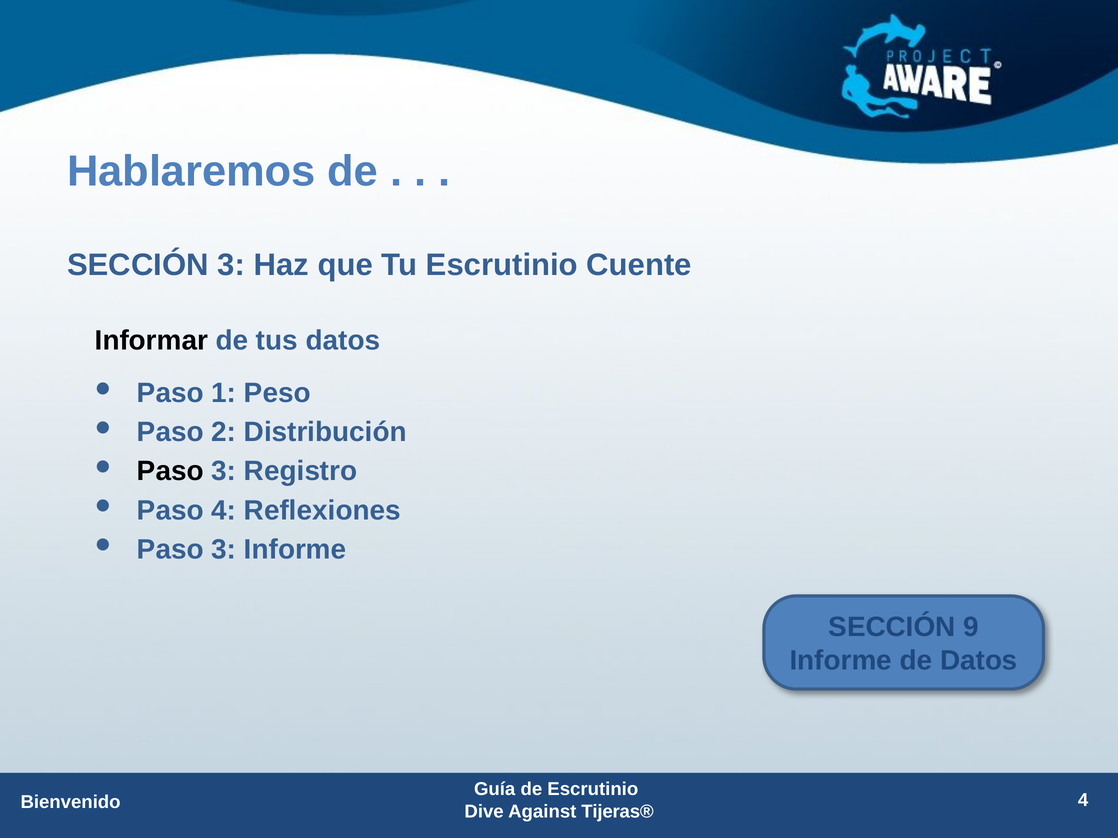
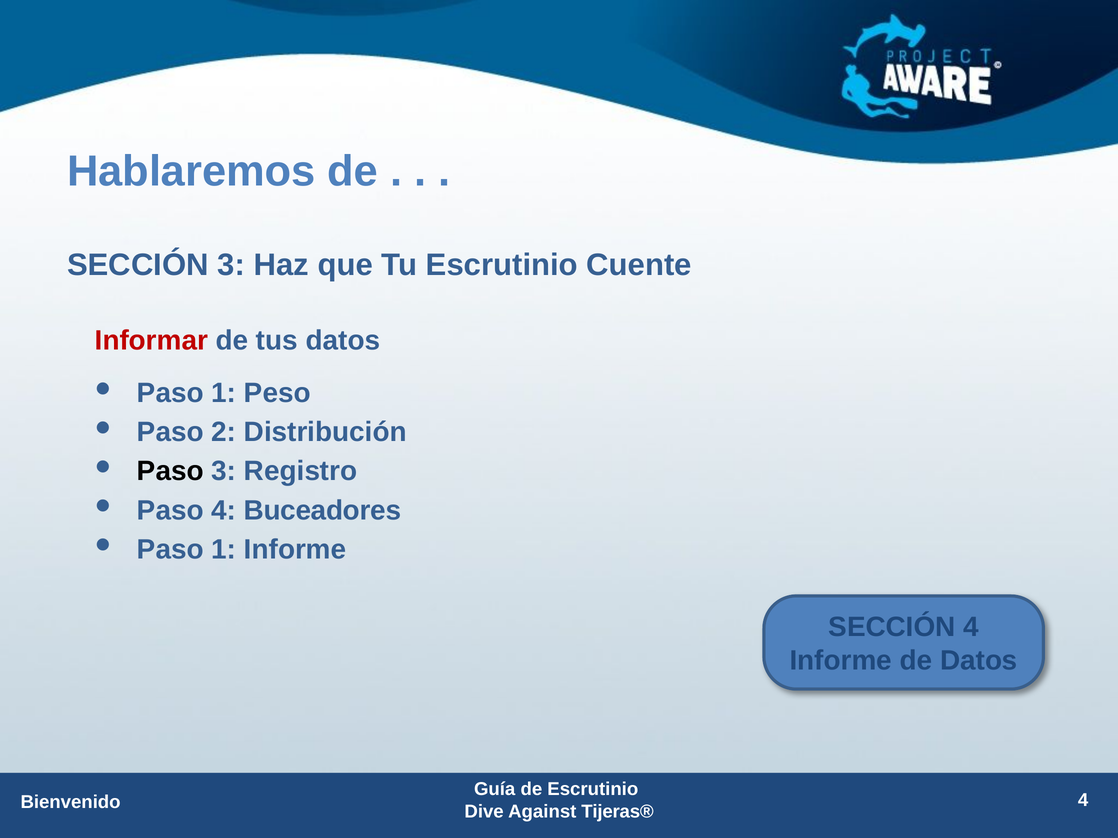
Informar colour: black -> red (151, 341)
Reflexiones: Reflexiones -> Buceadores (322, 511)
3: 3 -> 1 (224, 550)
SECCIÓN 9: 9 -> 4 (971, 628)
